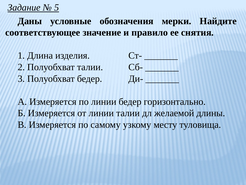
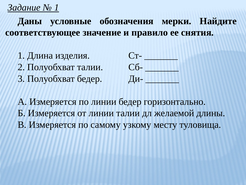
5: 5 -> 1 (57, 8)
